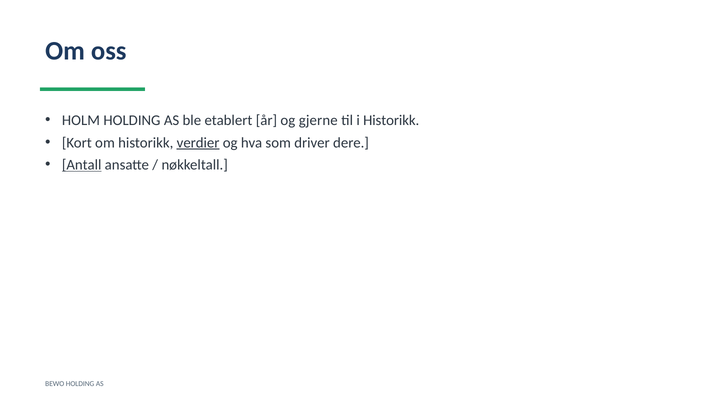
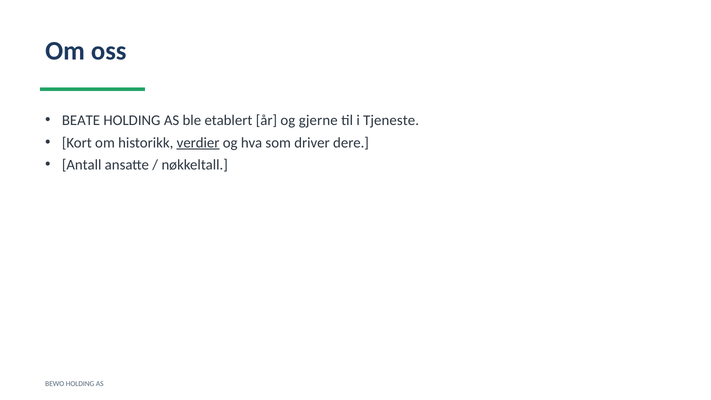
HOLM: HOLM -> BEATE (81, 120)
i Historikk: Historikk -> Tjeneste (391, 120)
Antall underline: present -> none (82, 165)
